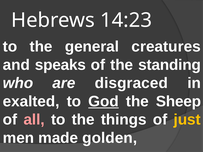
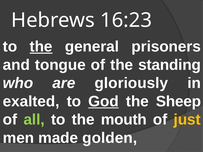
14:23: 14:23 -> 16:23 (126, 20)
the underline: none -> present (41, 47)
creatures: creatures -> prisoners (166, 47)
speaks: speaks -> tongue (60, 65)
disgraced: disgraced -> gloriously (131, 83)
all colour: pink -> light green (34, 120)
things: things -> mouth (124, 120)
